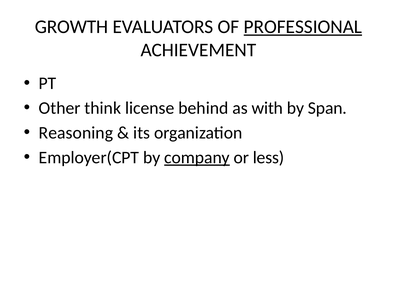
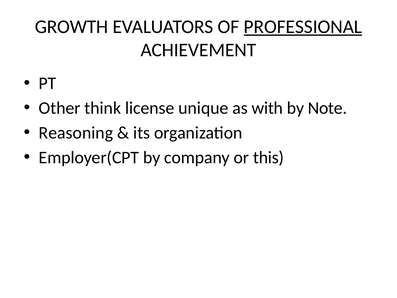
behind: behind -> unique (203, 108)
Span: Span -> Note (327, 108)
company underline: present -> none (197, 157)
less: less -> this (268, 157)
